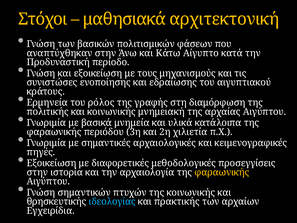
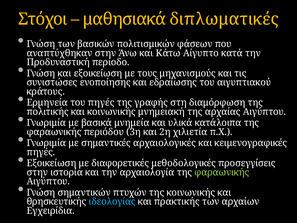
αρχιτεκτονική: αρχιτεκτονική -> διπλωματικές (224, 19)
του ρόλος: ρόλος -> πηγές (101, 102)
φαραωνικής colour: yellow -> light green (222, 172)
